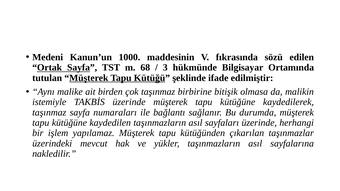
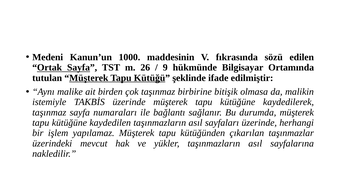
68: 68 -> 26 (145, 68)
3: 3 -> 9 (165, 68)
